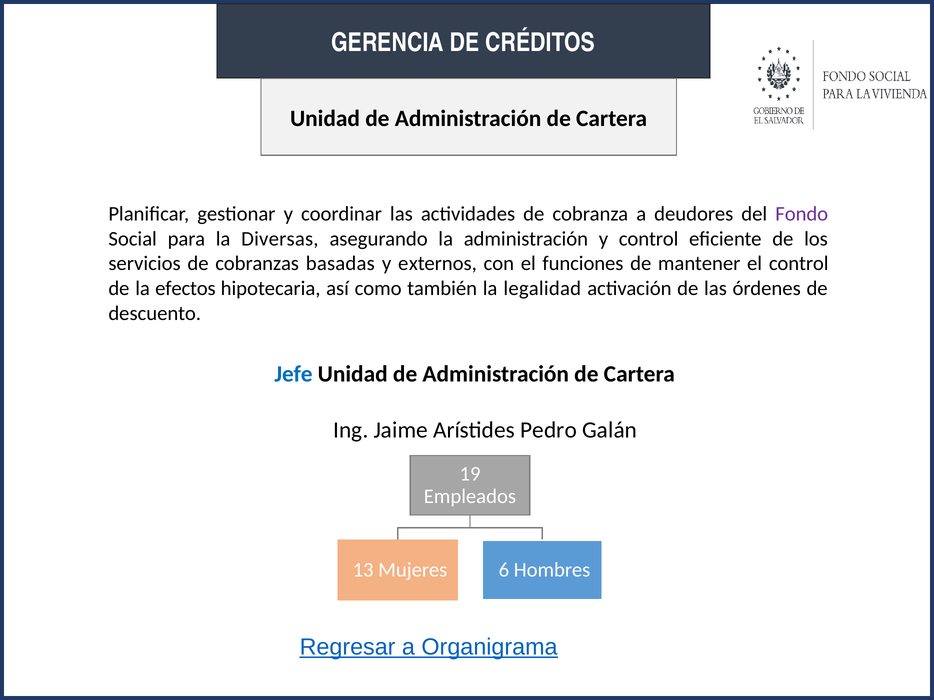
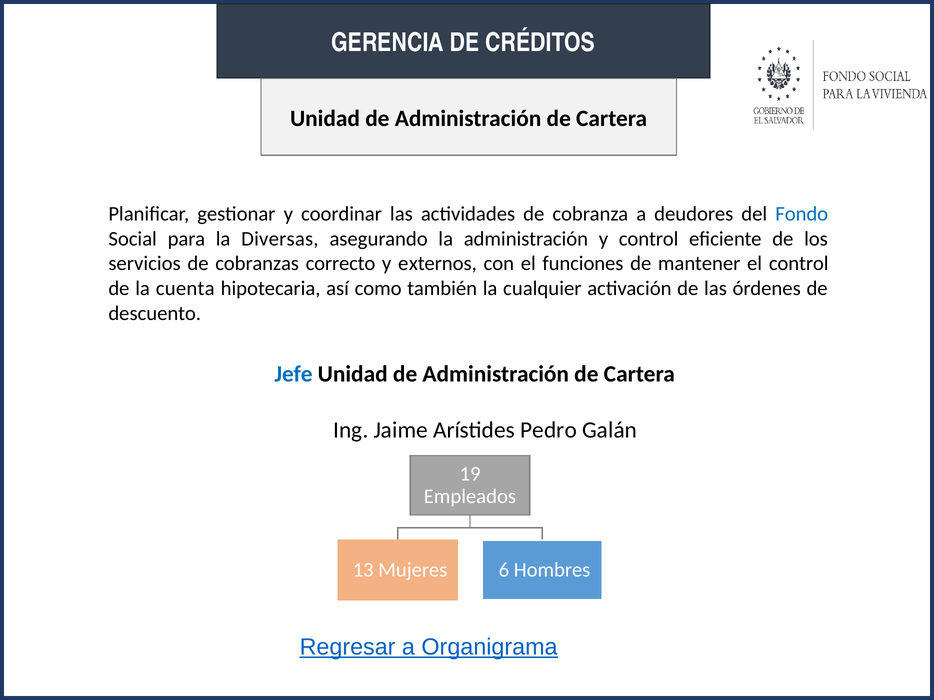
Fondo colour: purple -> blue (802, 214)
basadas: basadas -> correcto (341, 264)
efectos: efectos -> cuenta (185, 289)
legalidad: legalidad -> cualquier (542, 289)
